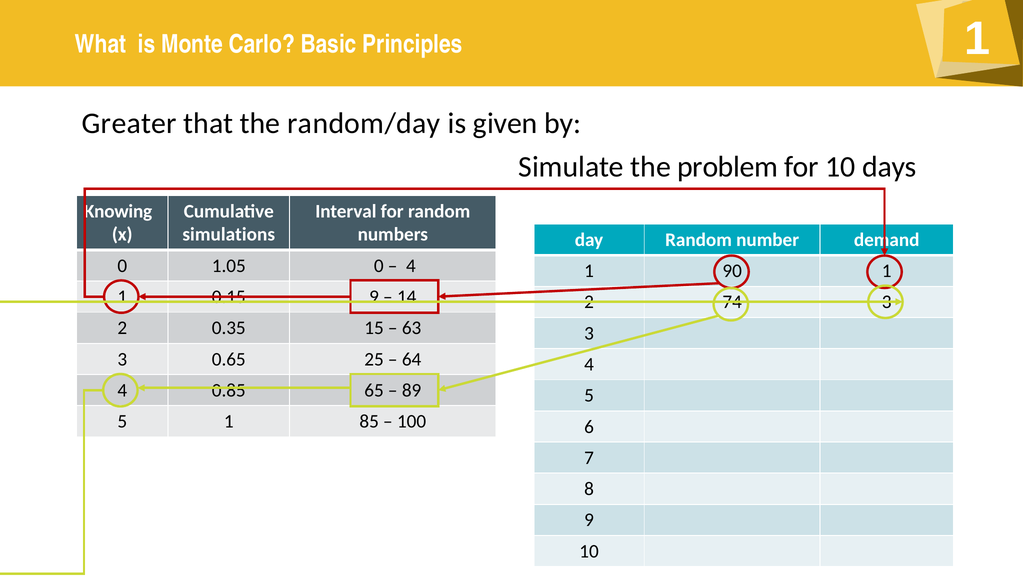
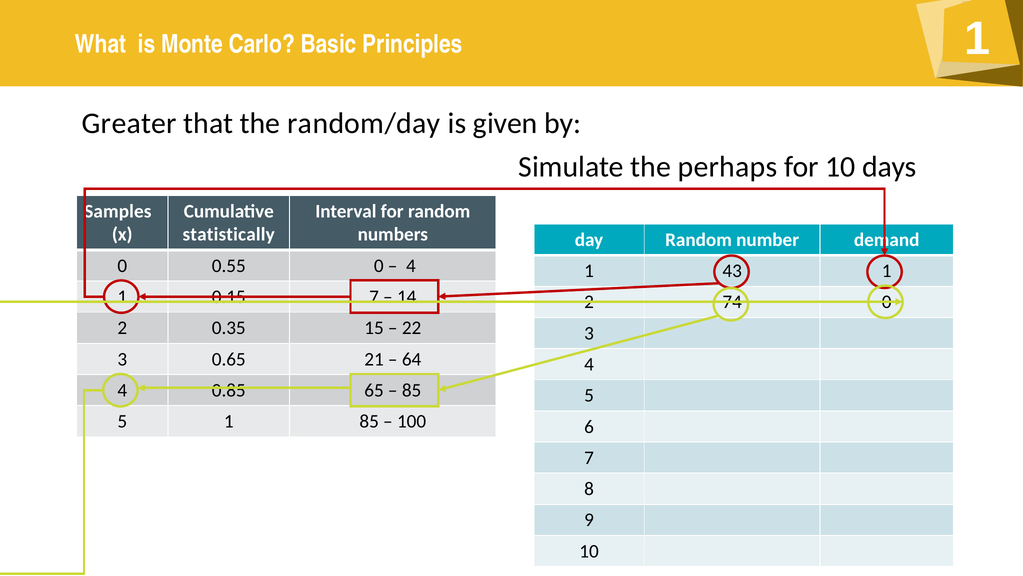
problem: problem -> perhaps (727, 167)
Knowing: Knowing -> Samples (118, 211)
simulations: simulations -> statistically (229, 234)
1.05: 1.05 -> 0.55 (229, 265)
90: 90 -> 43 (732, 271)
0.15 9: 9 -> 7 (374, 297)
74 3: 3 -> 0 (887, 302)
63: 63 -> 22 (412, 328)
25: 25 -> 21 (374, 359)
89: 89 -> 85 (412, 390)
